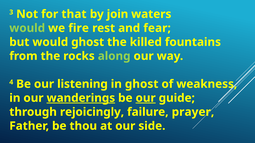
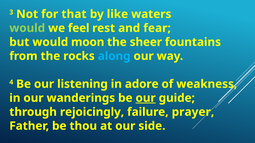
join: join -> like (117, 14)
fire: fire -> feel (79, 28)
would ghost: ghost -> moon (88, 42)
killed: killed -> sheer (146, 42)
along colour: light green -> light blue (114, 56)
in ghost: ghost -> adore (142, 84)
wanderings underline: present -> none (81, 98)
